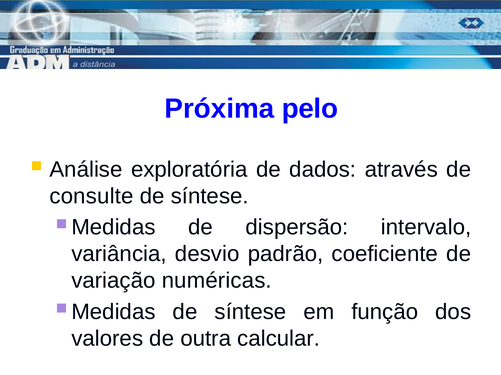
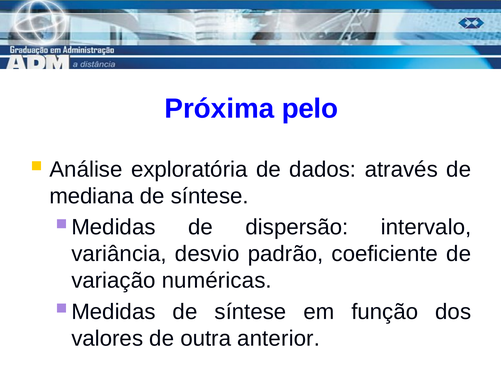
consulte: consulte -> mediana (92, 197)
calcular: calcular -> anterior (279, 339)
